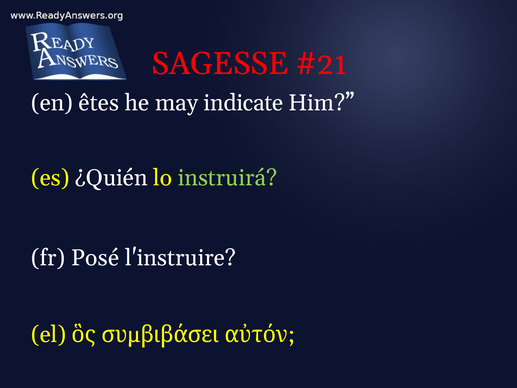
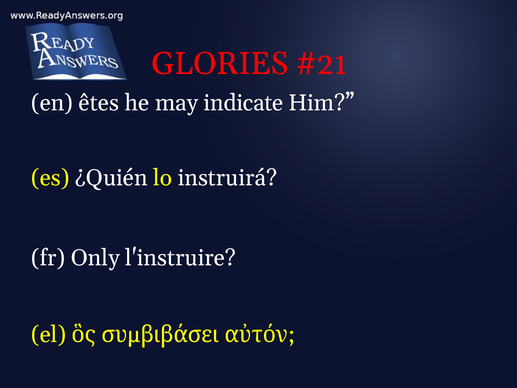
SAGESSE: SAGESSE -> GLORIES (220, 64)
instruirá colour: light green -> white (227, 178)
Posé: Posé -> Only (95, 258)
